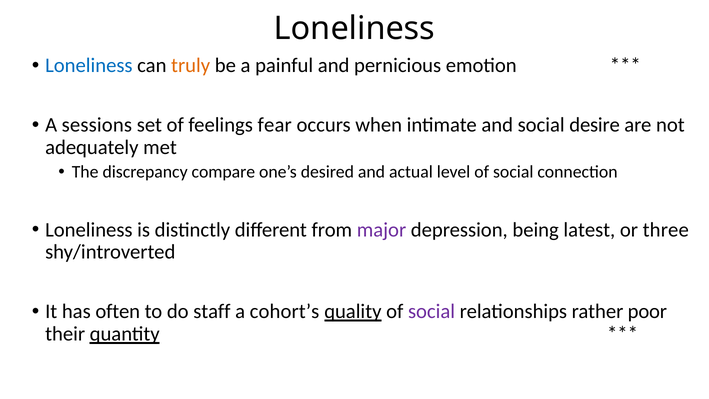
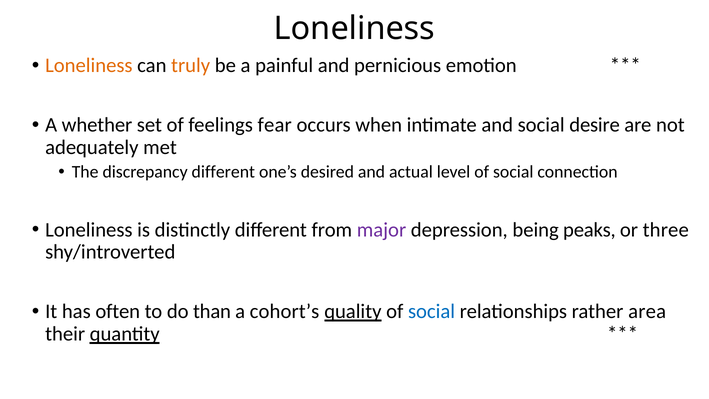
Loneliness colour: blue -> orange (89, 66)
sessions: sessions -> whether (97, 125)
discrepancy compare: compare -> different (223, 172)
latest: latest -> peaks (589, 230)
staff: staff -> than (212, 311)
social colour: purple -> blue (432, 311)
poor: poor -> area (647, 311)
